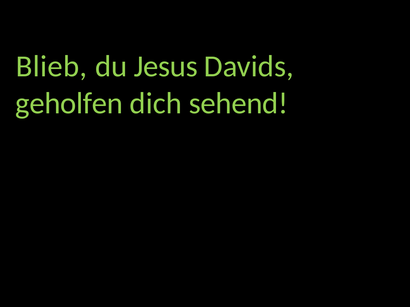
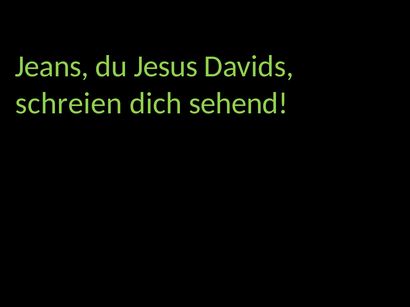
Blieb: Blieb -> Jeans (52, 67)
geholfen: geholfen -> schreien (69, 103)
